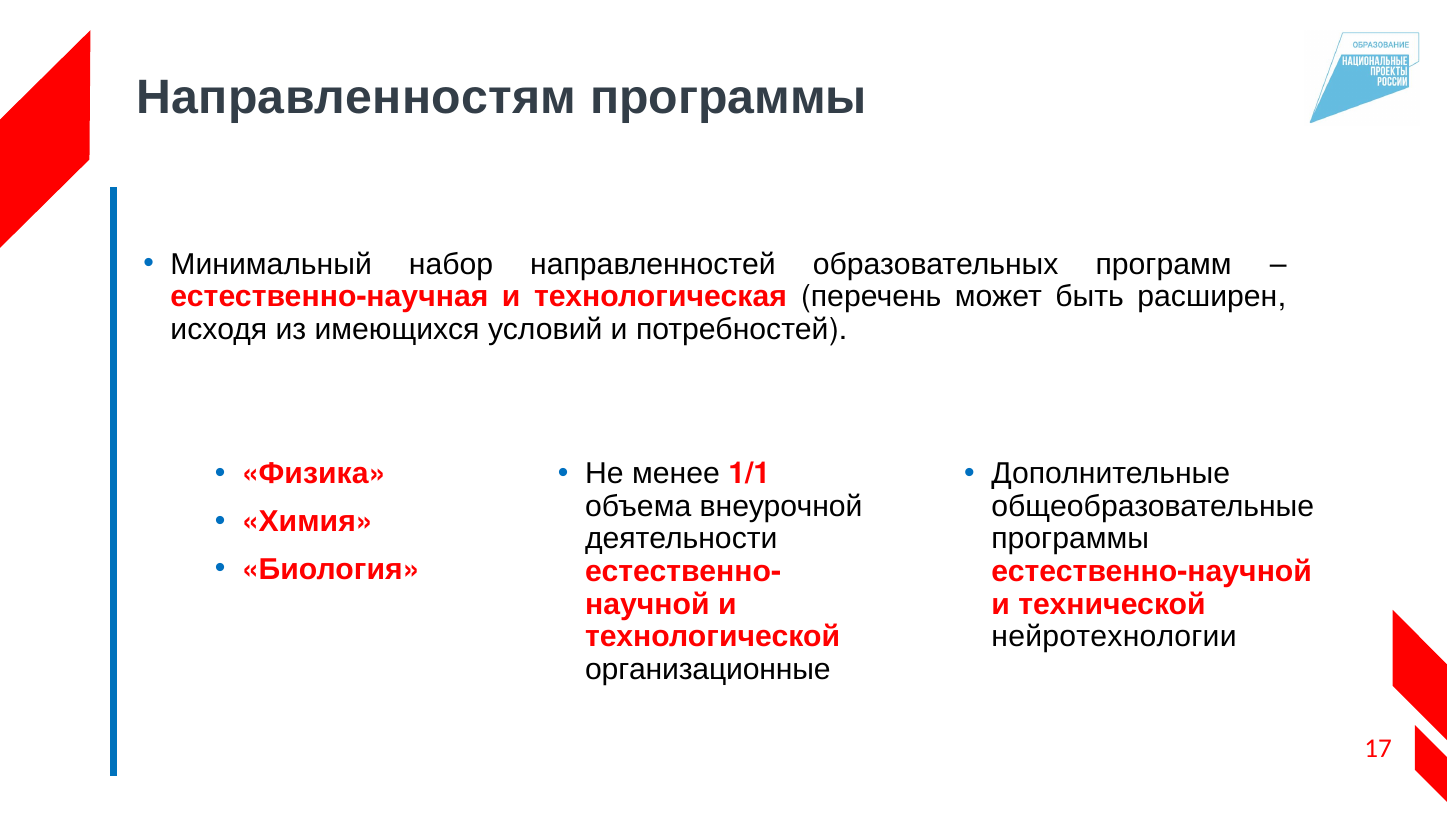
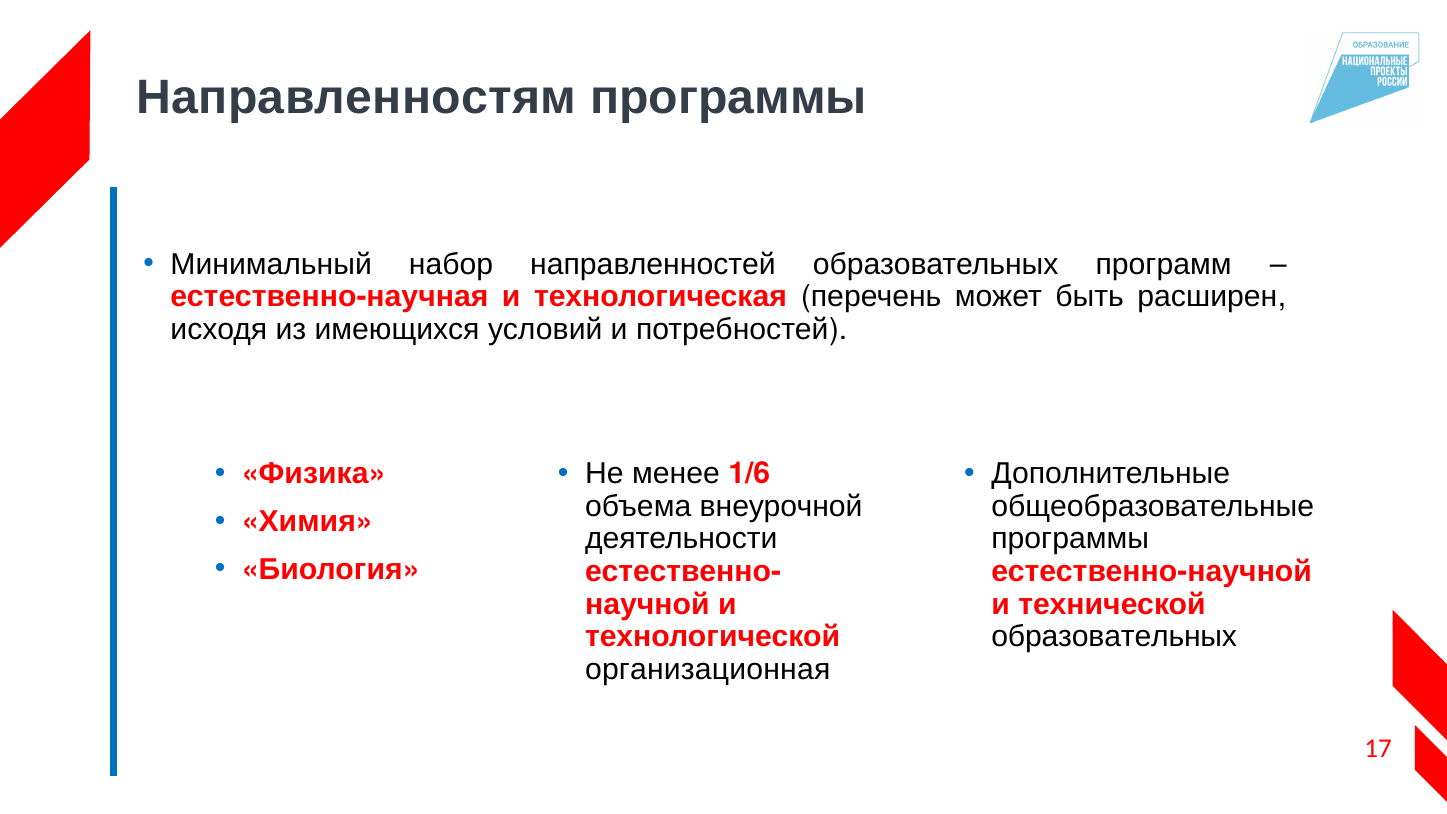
1/1: 1/1 -> 1/6 (749, 474)
нейротехнологии: нейротехнологии -> образовательных (1114, 637)
организационные: организационные -> организационная (708, 669)
